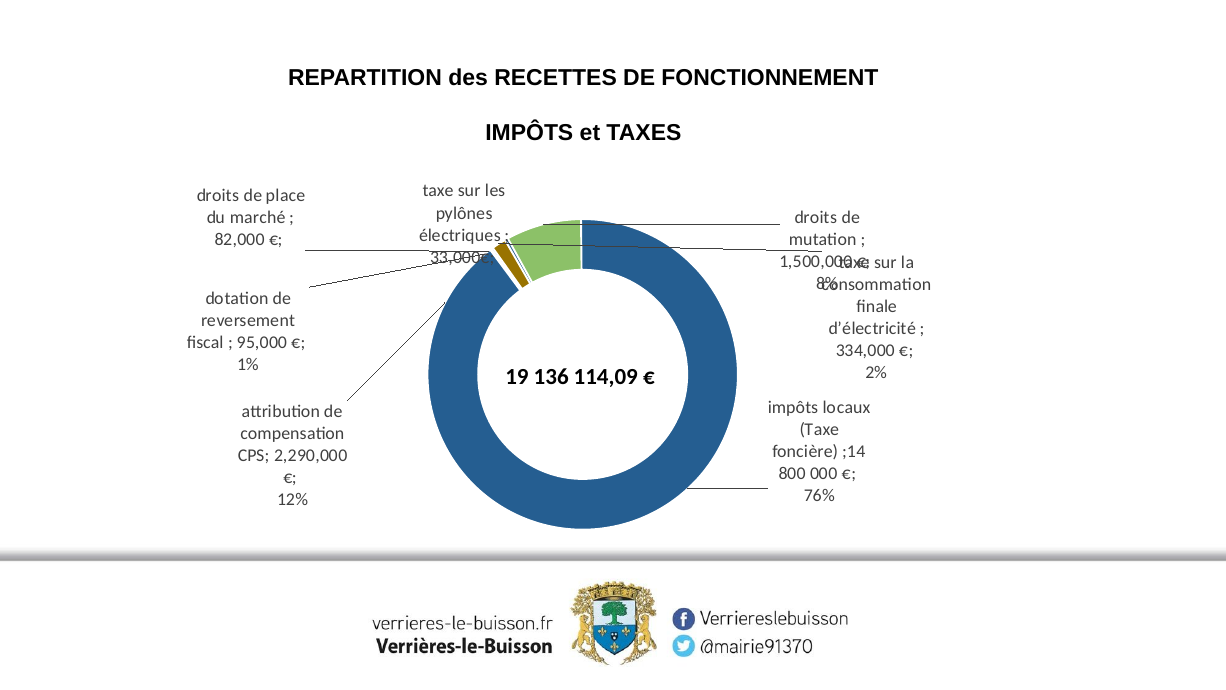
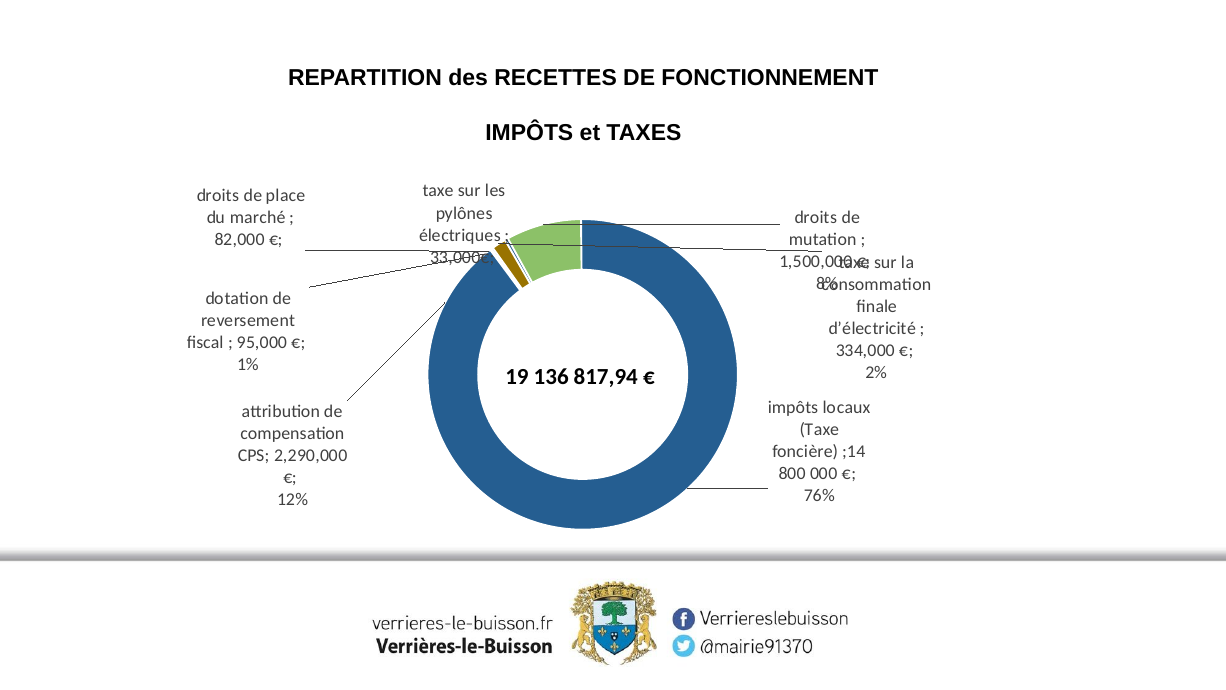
114,09: 114,09 -> 817,94 (606, 376)
